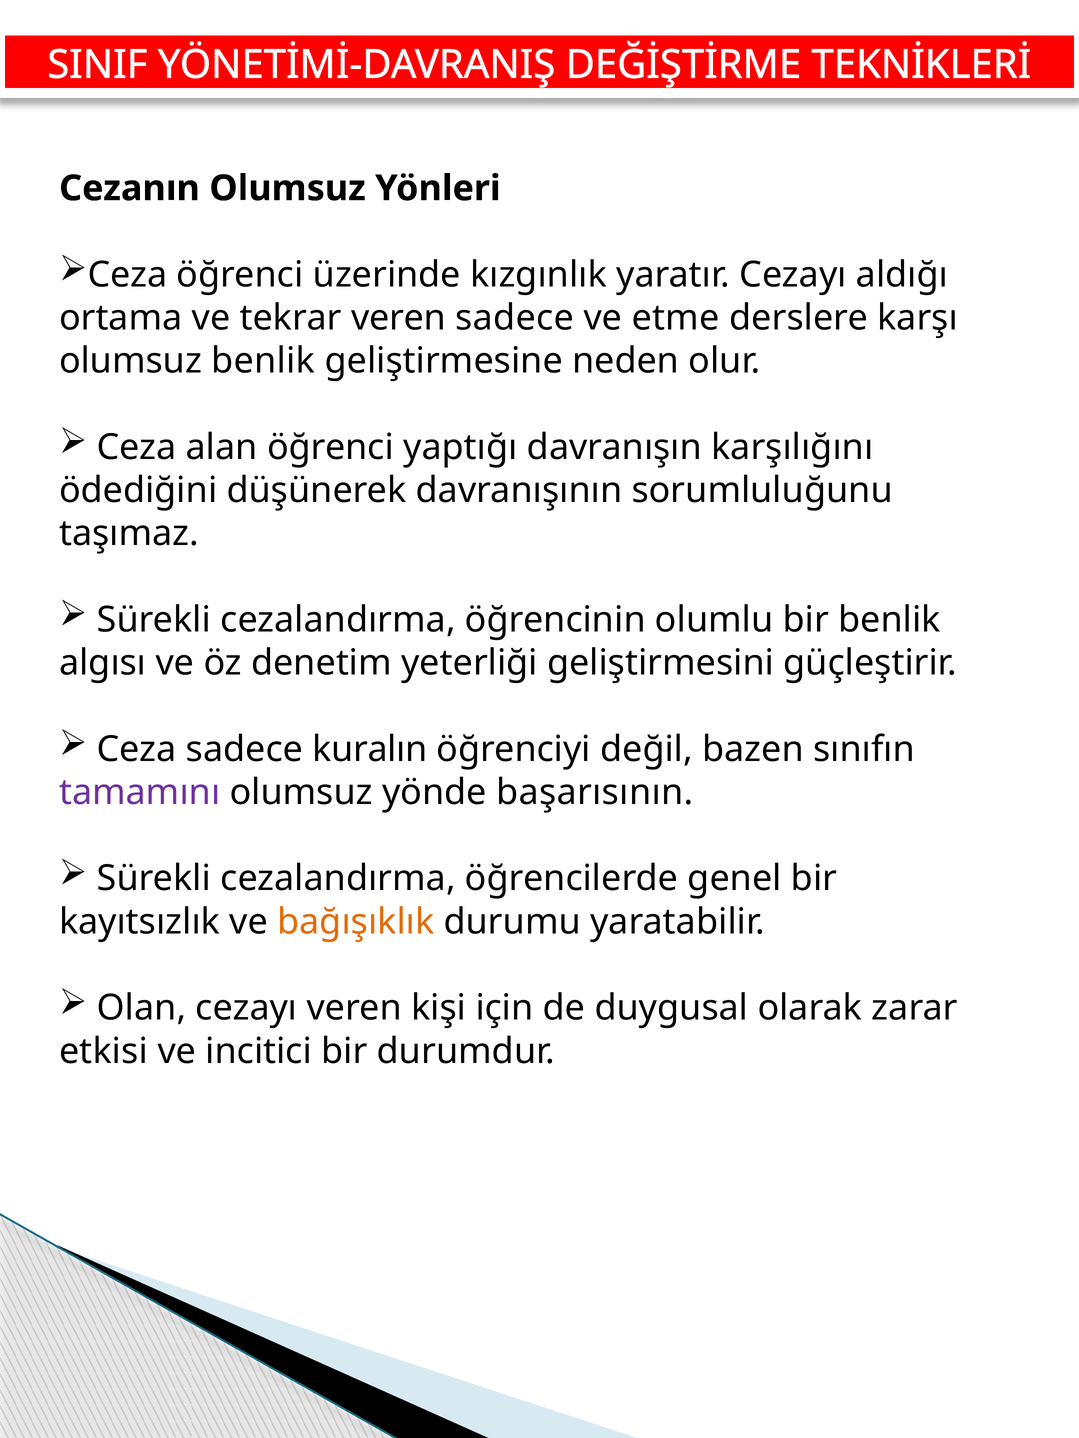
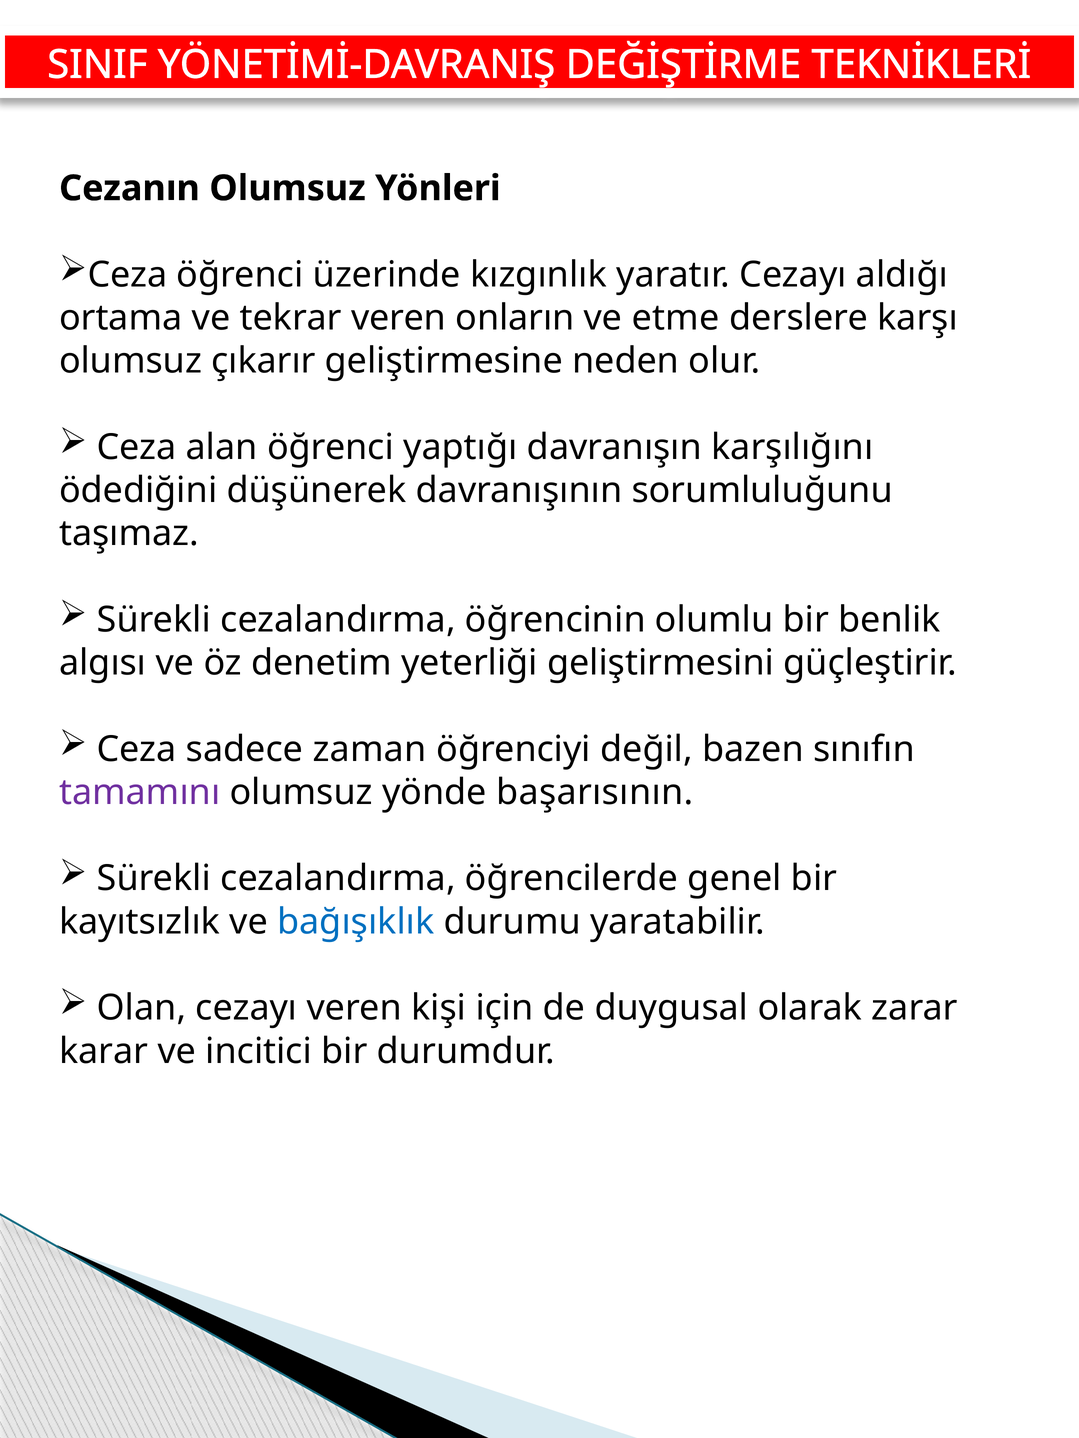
veren sadece: sadece -> onların (515, 318)
olumsuz benlik: benlik -> çıkarır (263, 361)
kuralın: kuralın -> zaman (370, 750)
bağışıklık colour: orange -> blue (356, 922)
etkisi: etkisi -> karar (104, 1052)
